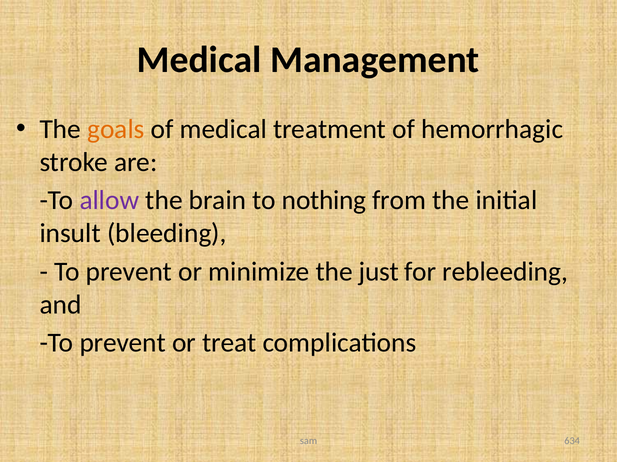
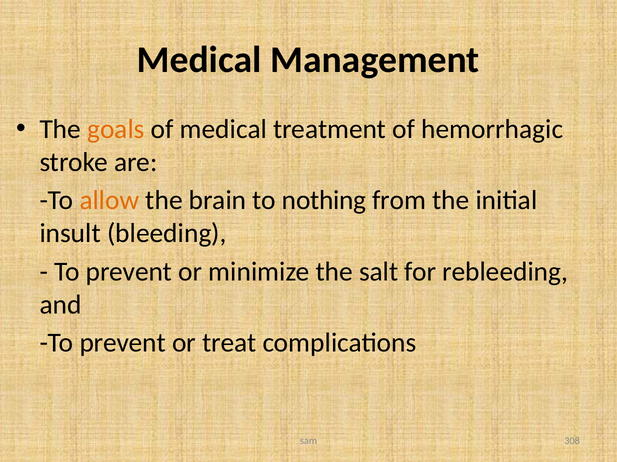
allow colour: purple -> orange (109, 201)
just: just -> salt (379, 272)
634: 634 -> 308 (572, 442)
